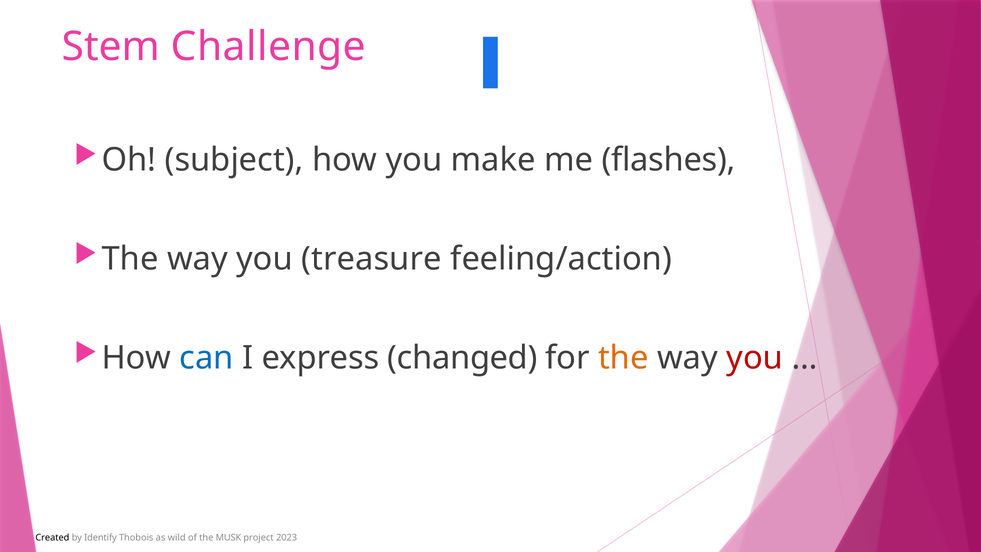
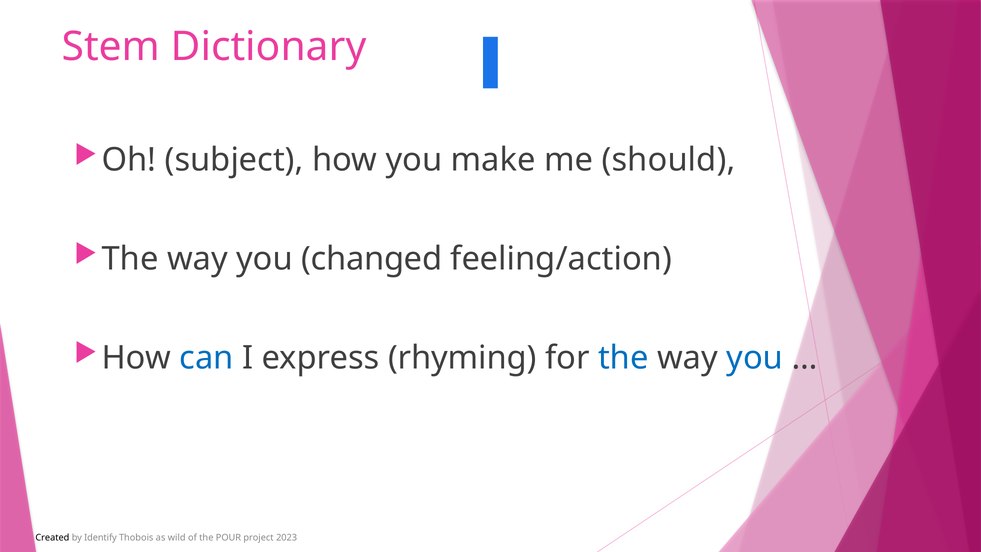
Challenge: Challenge -> Dictionary (269, 47)
flashes: flashes -> should (669, 160)
treasure: treasure -> changed (372, 259)
changed: changed -> rhyming (462, 358)
the colour: orange -> blue (623, 358)
you colour: red -> blue (755, 358)
MUSK: MUSK -> POUR (228, 538)
